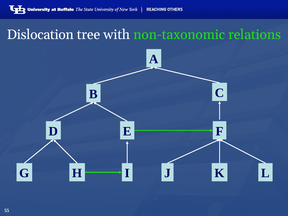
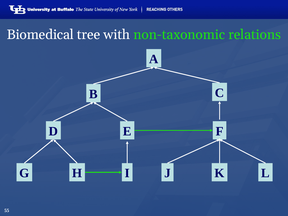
Dislocation: Dislocation -> Biomedical (40, 35)
